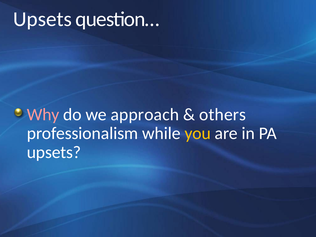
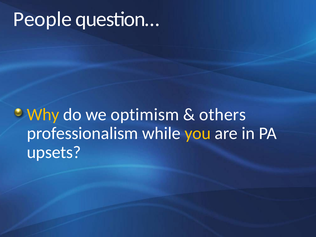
Upsets: Upsets -> People (43, 19)
Why colour: pink -> yellow (43, 114)
approach: approach -> optimism (145, 114)
